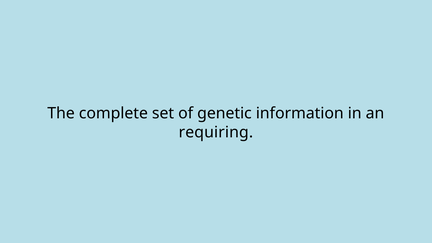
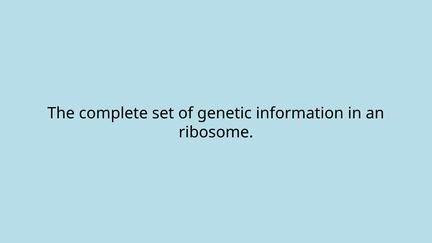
requiring: requiring -> ribosome (216, 132)
